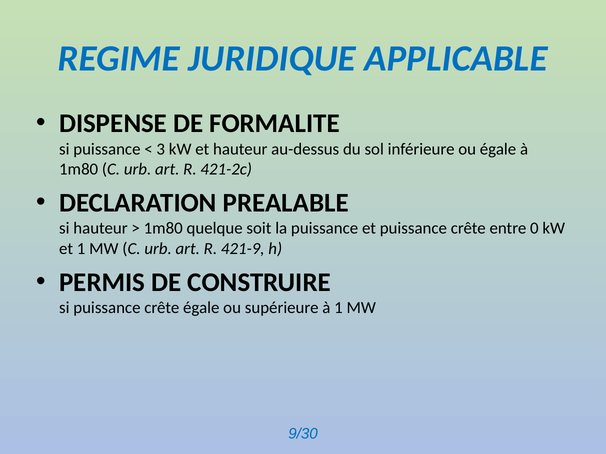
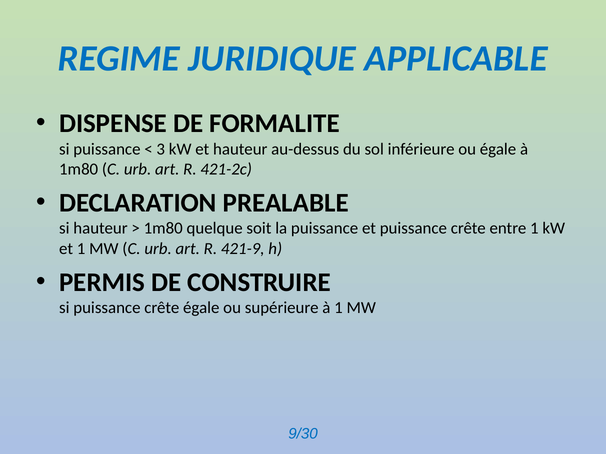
entre 0: 0 -> 1 (534, 229)
